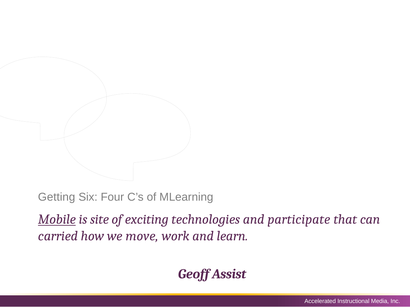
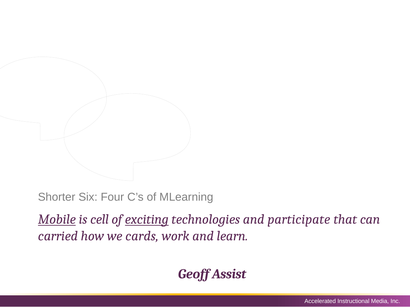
Getting: Getting -> Shorter (57, 197)
site: site -> cell (100, 220)
exciting underline: none -> present (147, 220)
move: move -> cards (142, 236)
